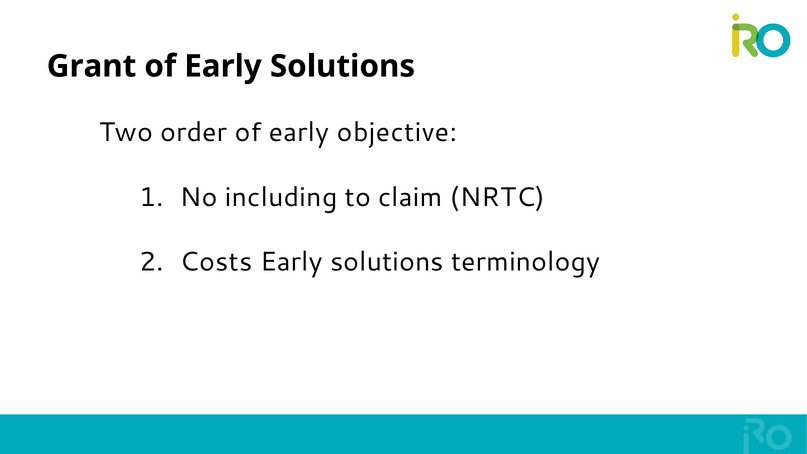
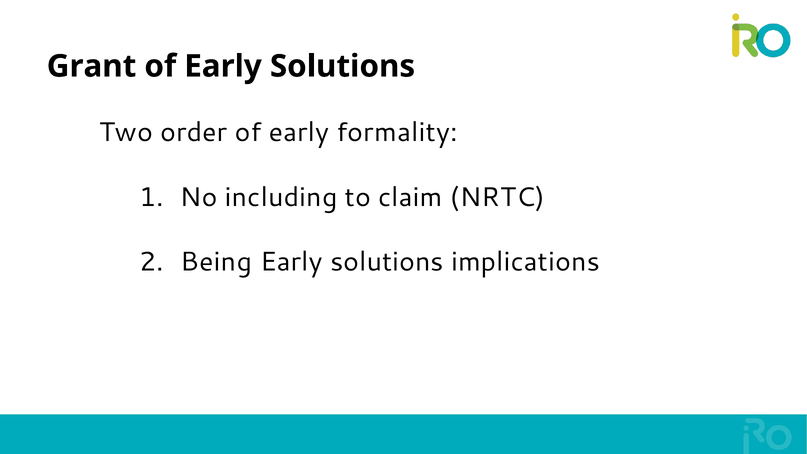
objective: objective -> formality (397, 133)
Costs: Costs -> Being (216, 262)
terminology: terminology -> implications (526, 262)
